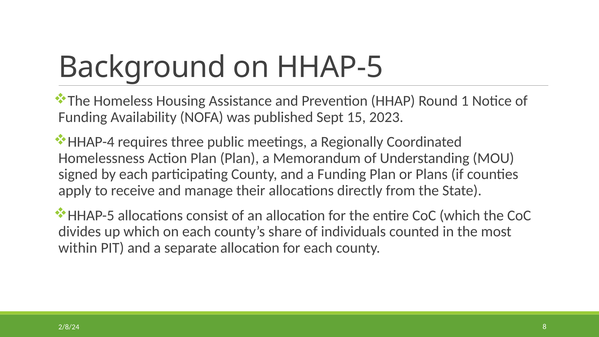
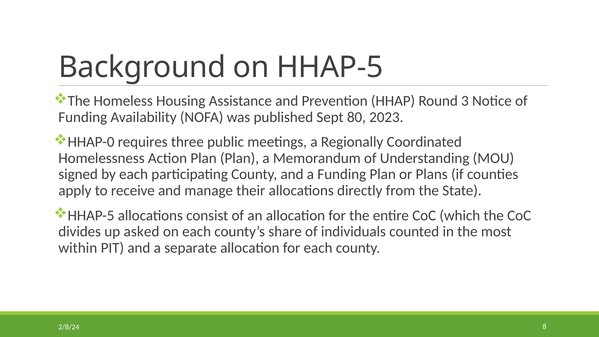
1: 1 -> 3 (465, 101)
15: 15 -> 80 (356, 117)
HHAP-4: HHAP-4 -> HHAP-0 (91, 142)
up which: which -> asked (142, 232)
